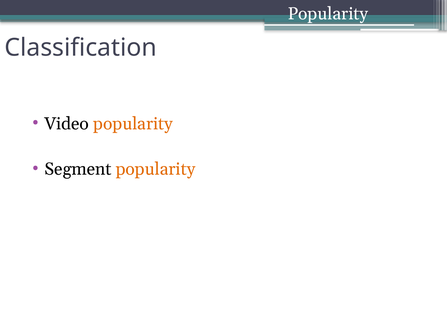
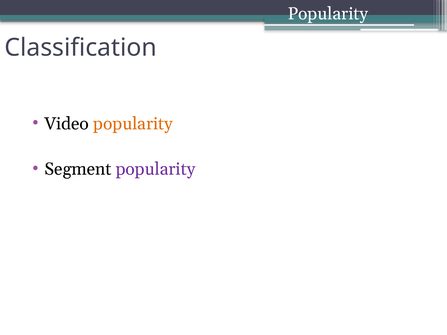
popularity colour: orange -> purple (155, 169)
